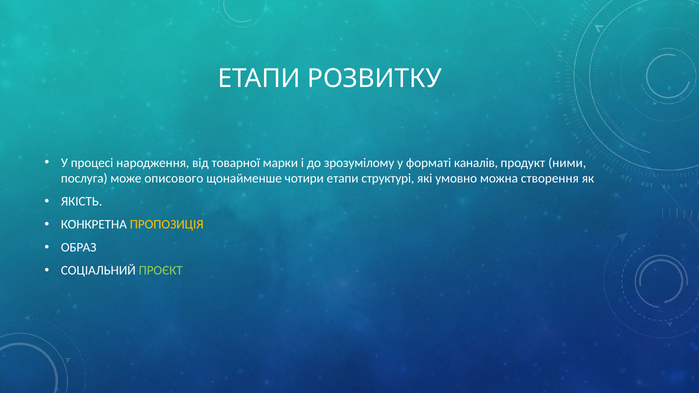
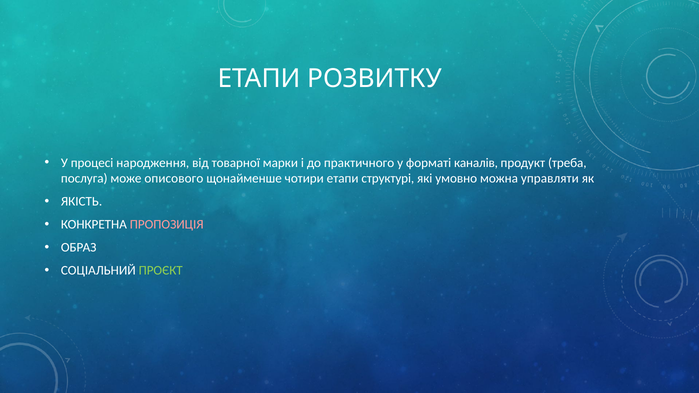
зрозумілому: зрозумілому -> практичного (359, 163)
ними: ними -> треба (567, 163)
створення: створення -> управляти (550, 179)
ПРОПОЗИЦІЯ colour: yellow -> pink (167, 225)
